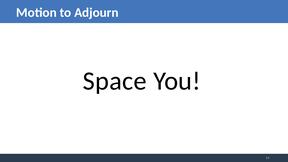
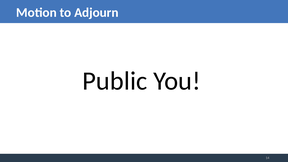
Space: Space -> Public (115, 81)
